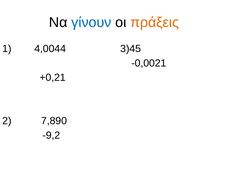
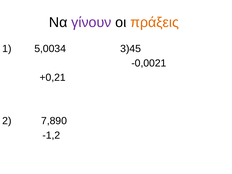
γίνουν colour: blue -> purple (91, 22)
4,0044: 4,0044 -> 5,0034 (50, 49)
-9,2: -9,2 -> -1,2 (51, 135)
